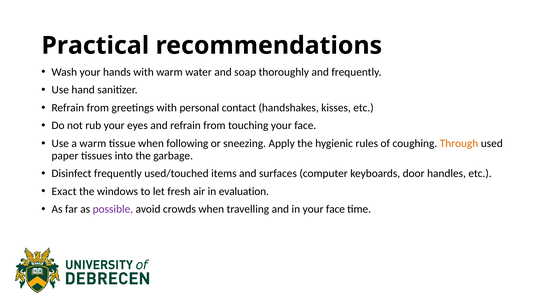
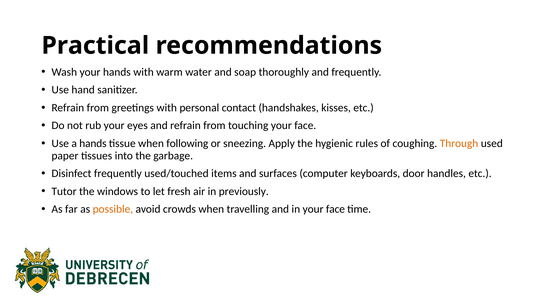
a warm: warm -> hands (93, 144)
Exact: Exact -> Tutor (64, 192)
evaluation: evaluation -> previously (244, 192)
possible colour: purple -> orange (113, 209)
